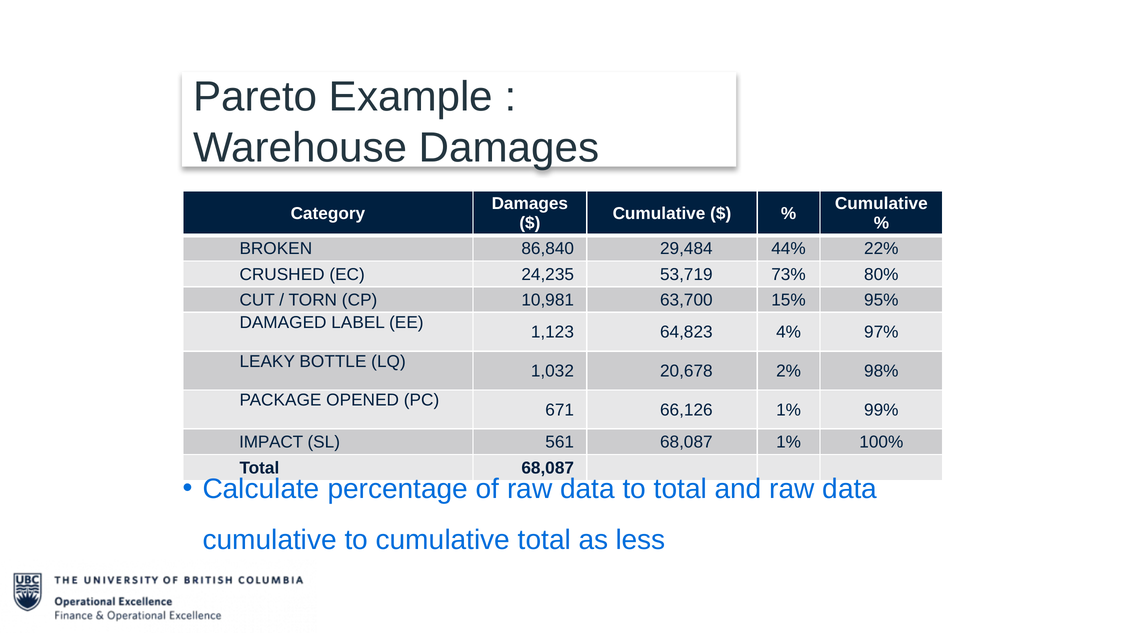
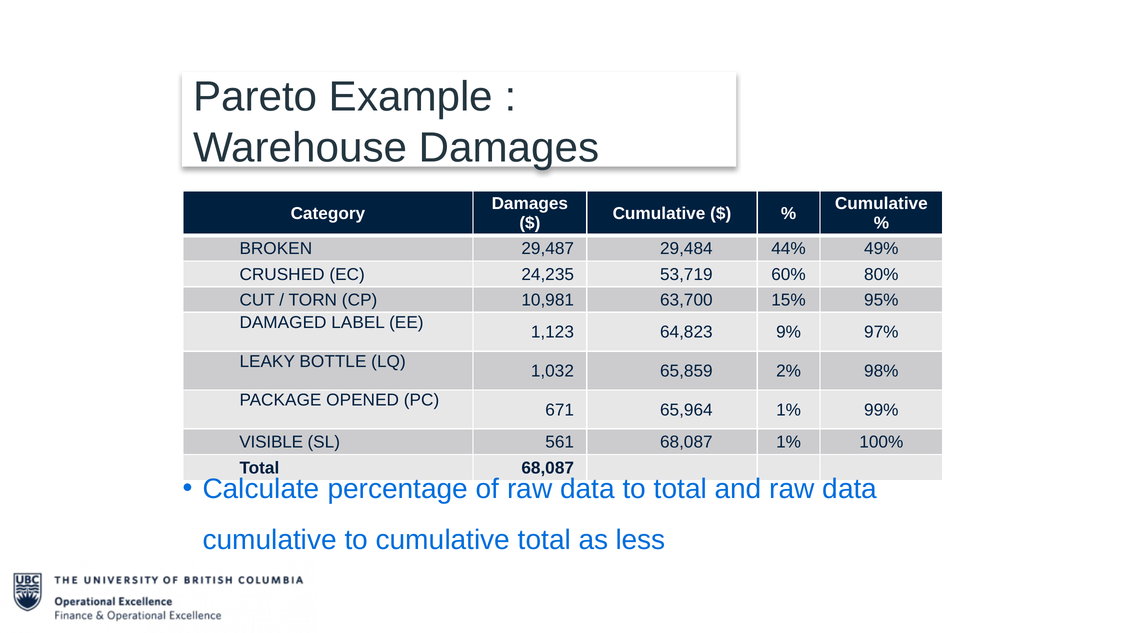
86,840: 86,840 -> 29,487 (548, 249)
22%: 22% -> 49% (881, 249)
73%: 73% -> 60% (788, 274)
4%: 4% -> 9% (789, 332)
20,678: 20,678 -> 65,859 (686, 371)
66,126: 66,126 -> 65,964 (686, 410)
IMPACT: IMPACT -> VISIBLE (271, 442)
